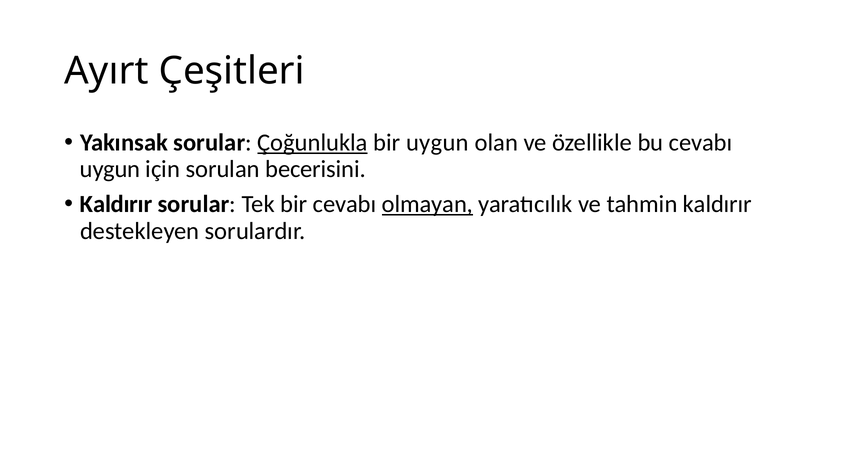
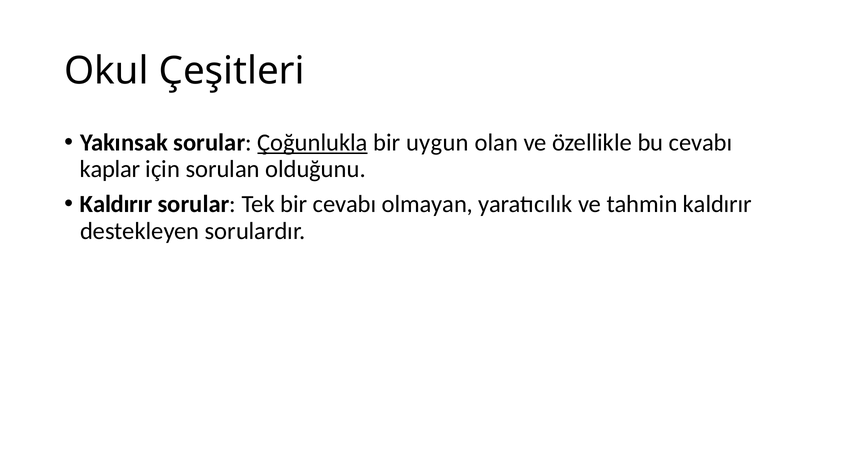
Ayırt: Ayırt -> Okul (106, 71)
uygun: uygun -> kaplar (110, 169)
becerisini: becerisini -> olduğunu (316, 169)
olmayan underline: present -> none (427, 204)
